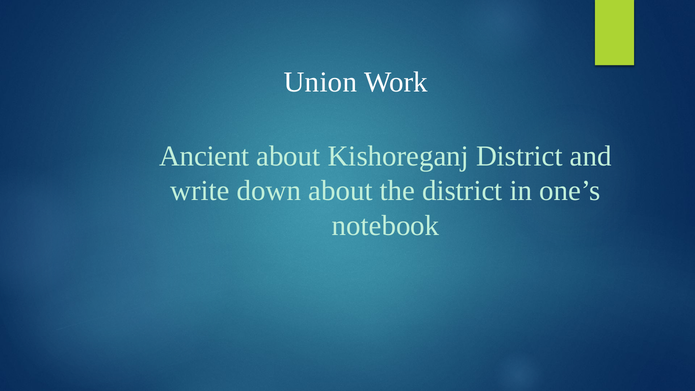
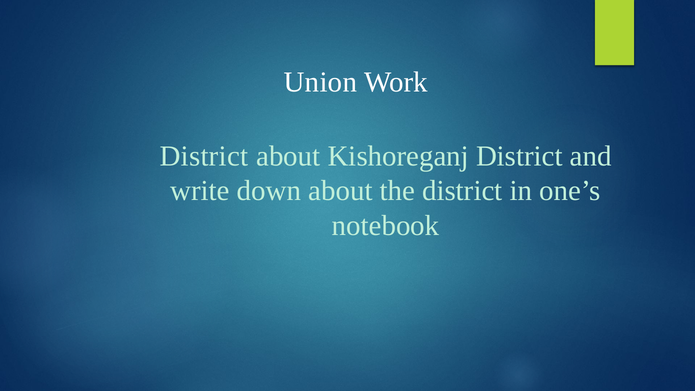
Ancient: Ancient -> District (204, 156)
